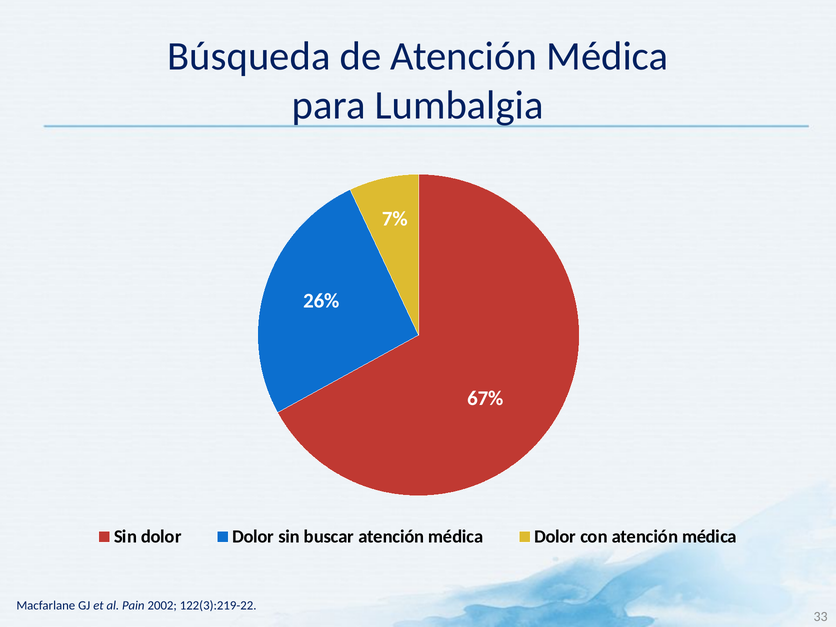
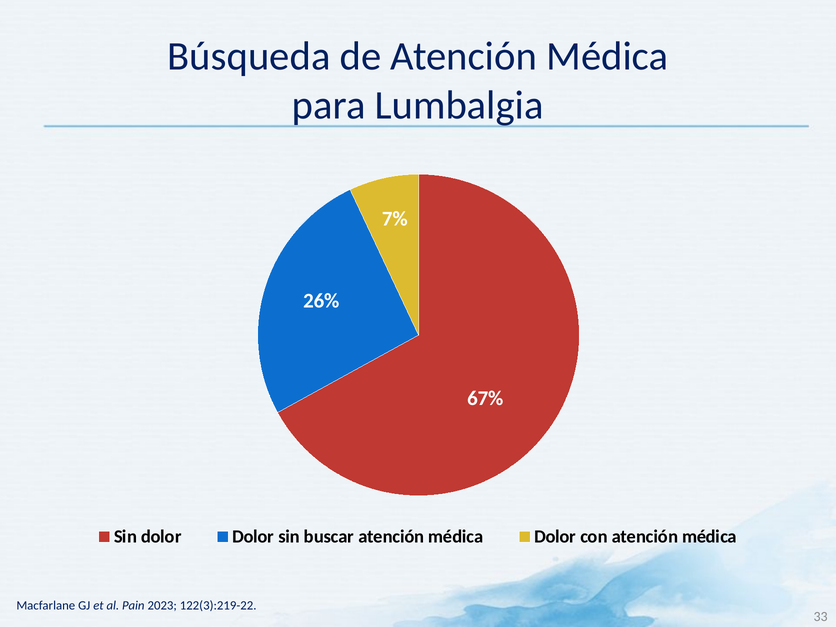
2002: 2002 -> 2023 (162, 605)
